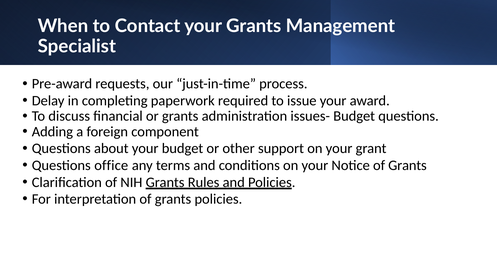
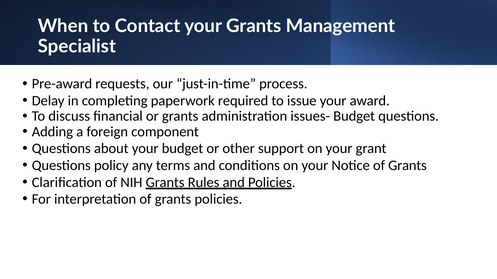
office: office -> policy (111, 166)
